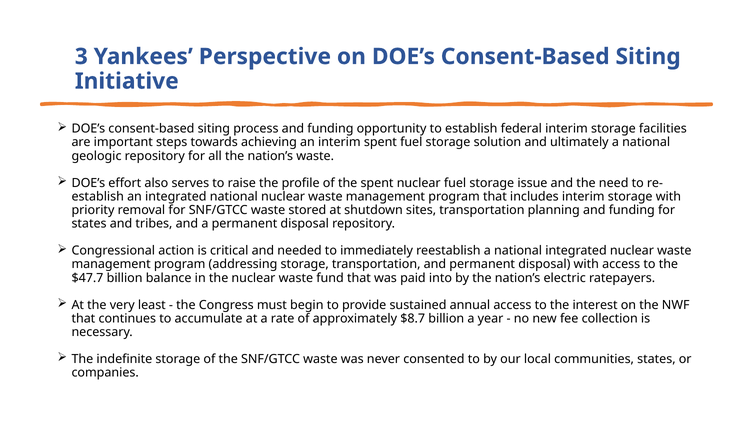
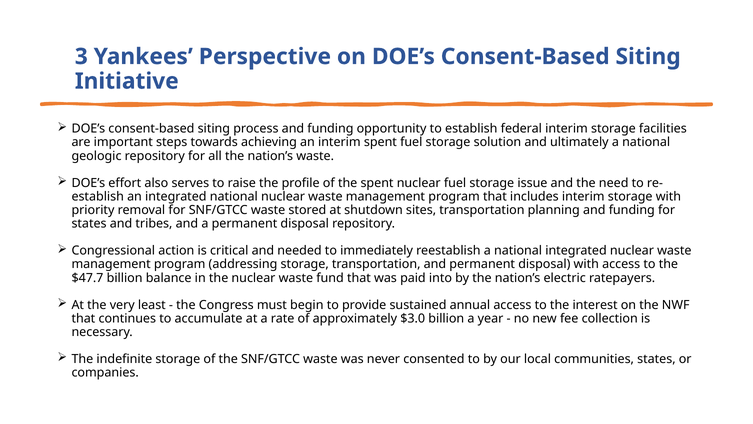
$8.7: $8.7 -> $3.0 (413, 318)
